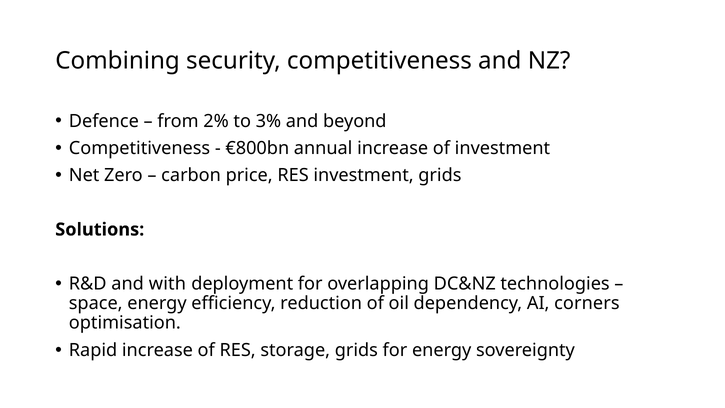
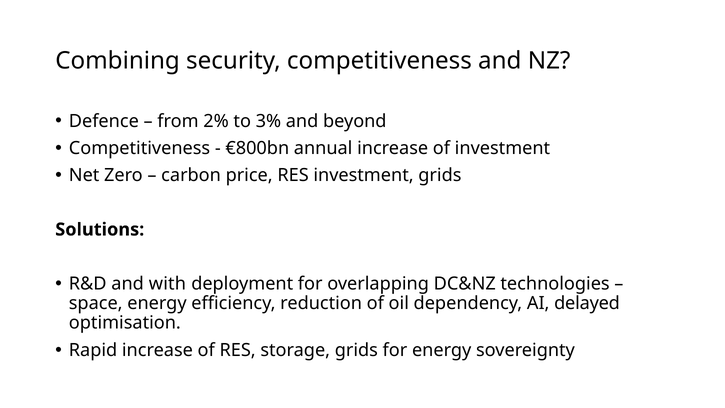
corners: corners -> delayed (587, 303)
